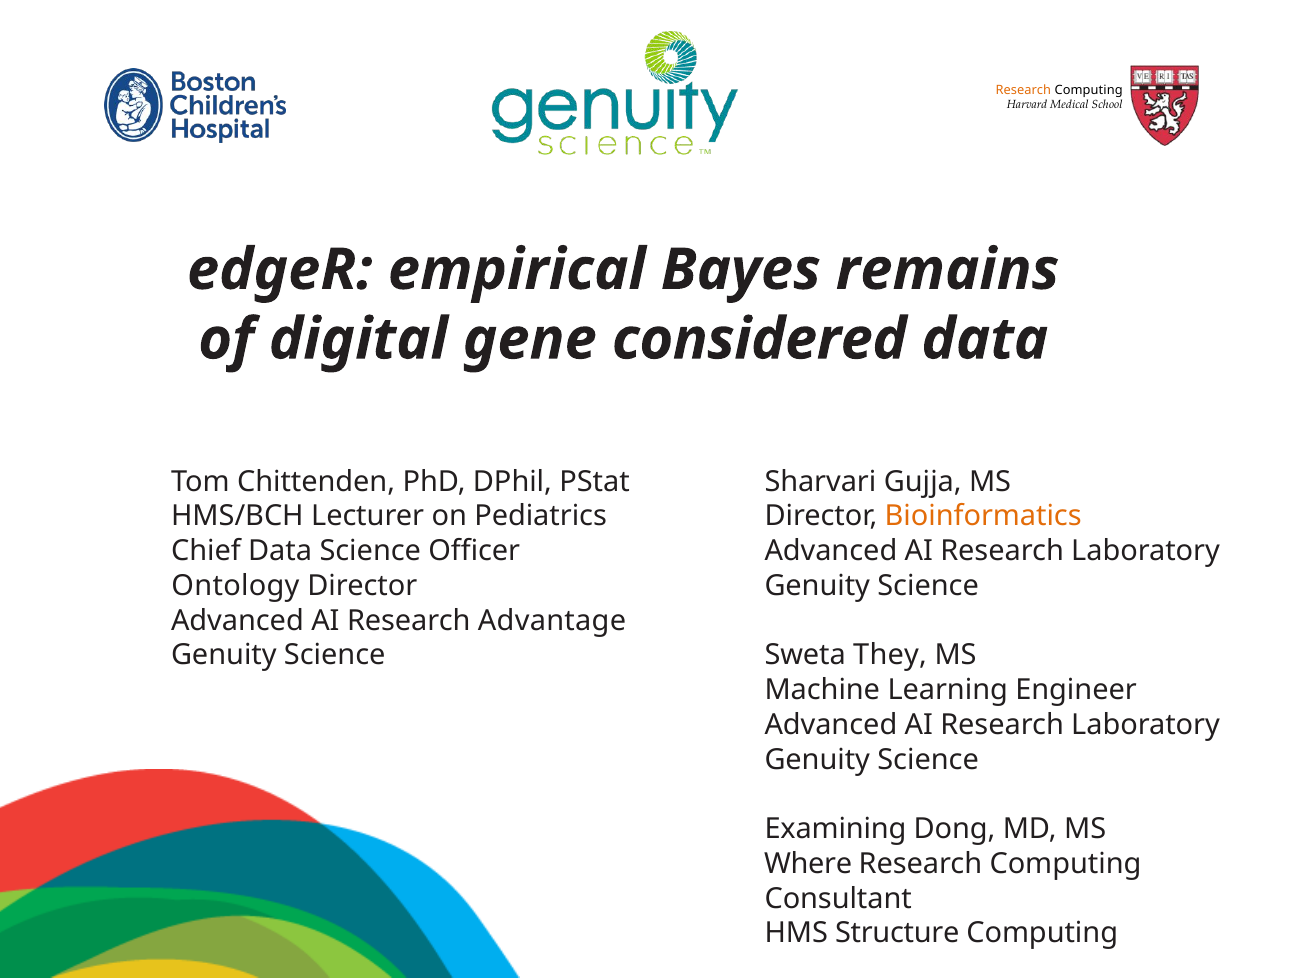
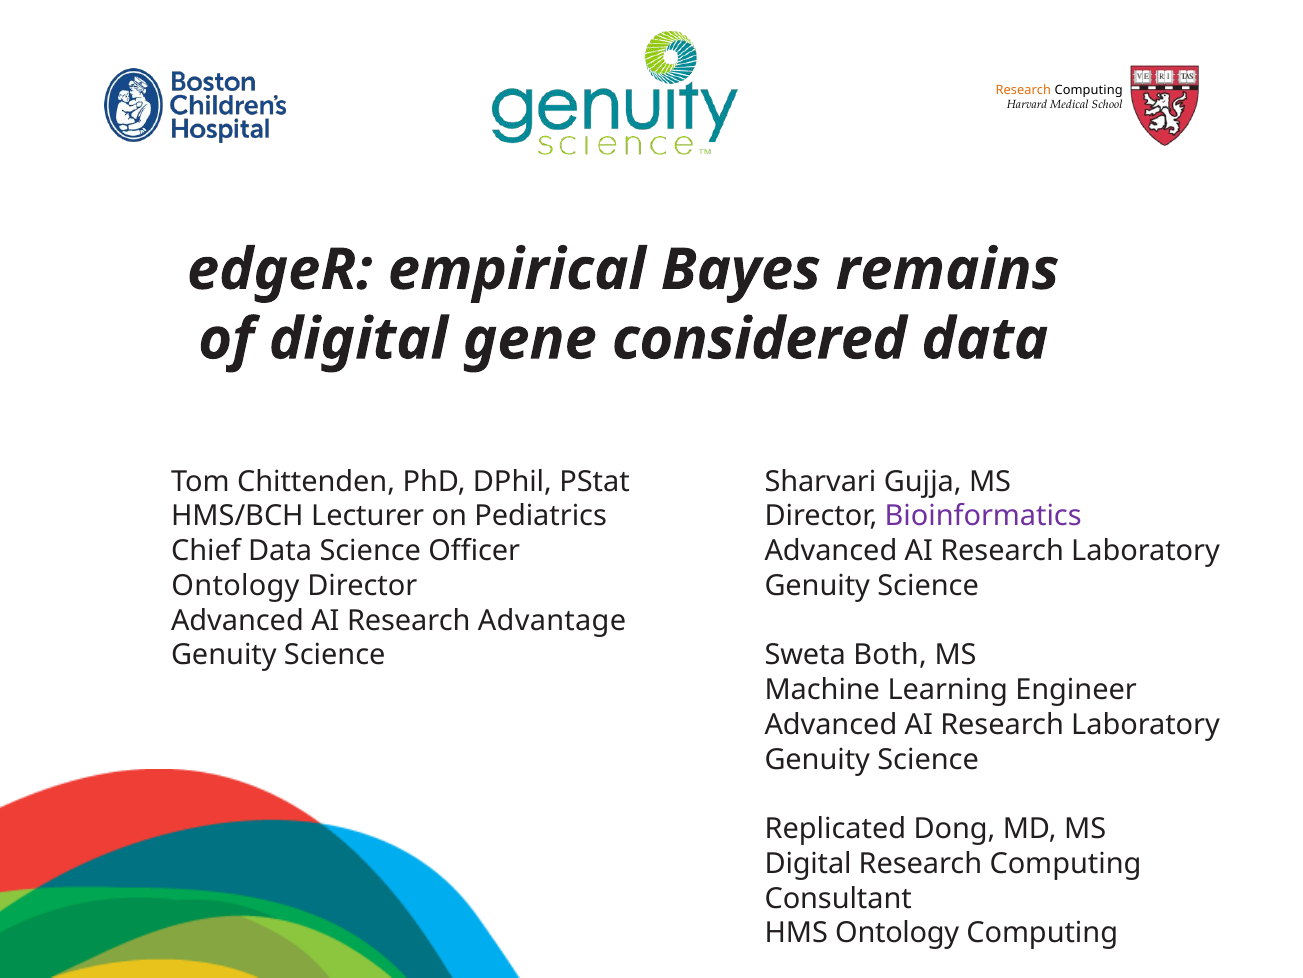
Bioinformatics colour: orange -> purple (983, 516)
They: They -> Both (890, 655)
Examining: Examining -> Replicated (835, 828)
Where: Where -> Digital (808, 863)
HMS Structure: Structure -> Ontology (897, 933)
